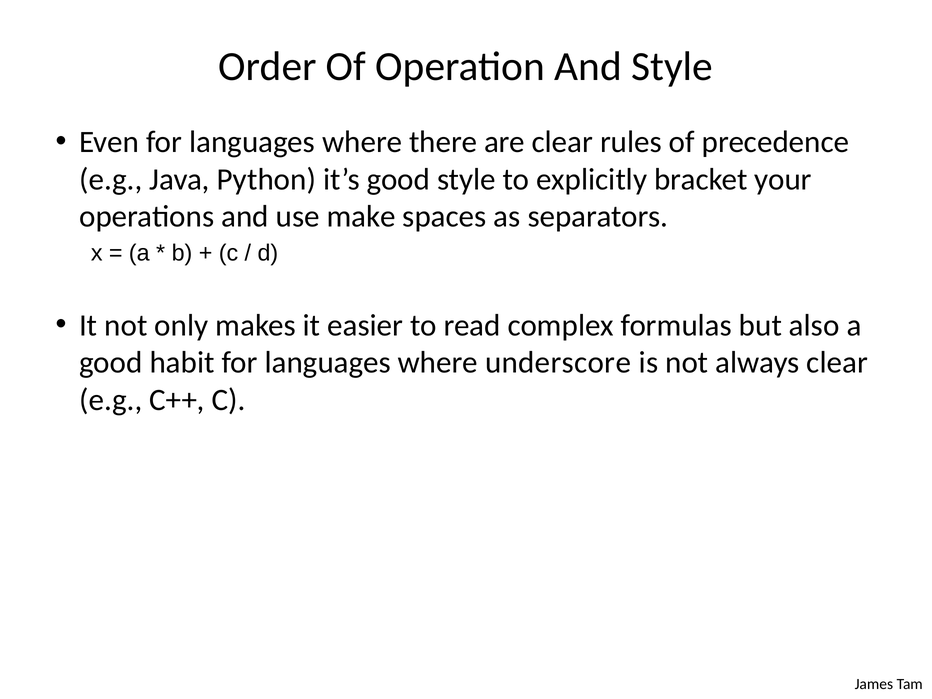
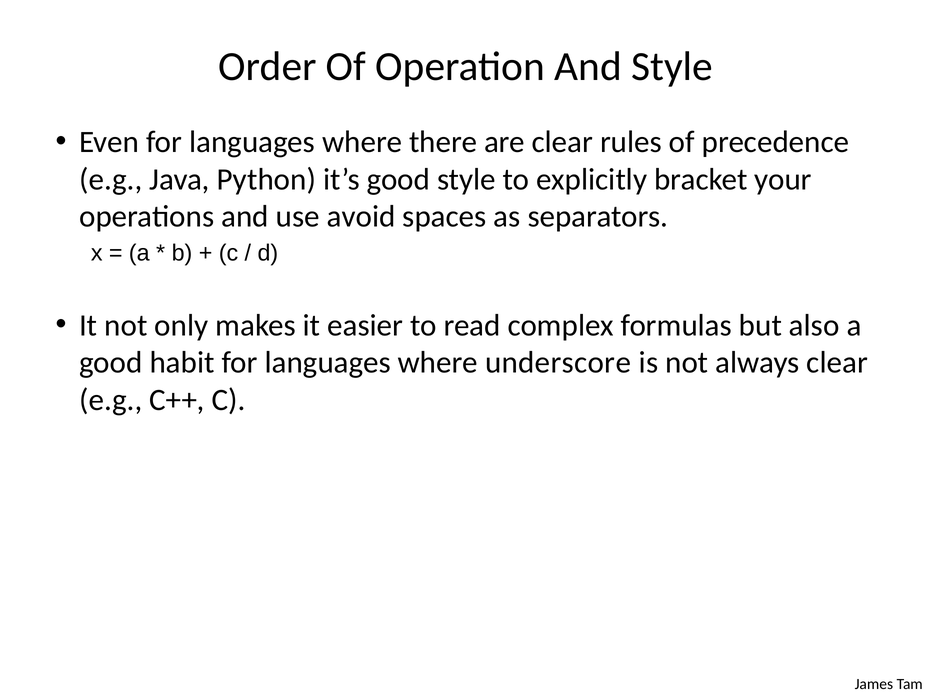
make: make -> avoid (361, 217)
